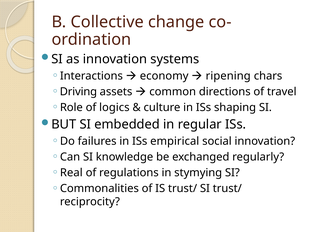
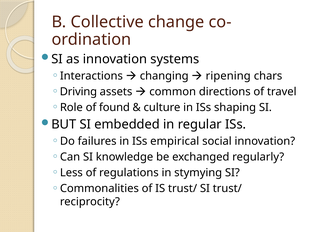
economy: economy -> changing (164, 76)
logics: logics -> found (114, 107)
Real: Real -> Less (71, 172)
